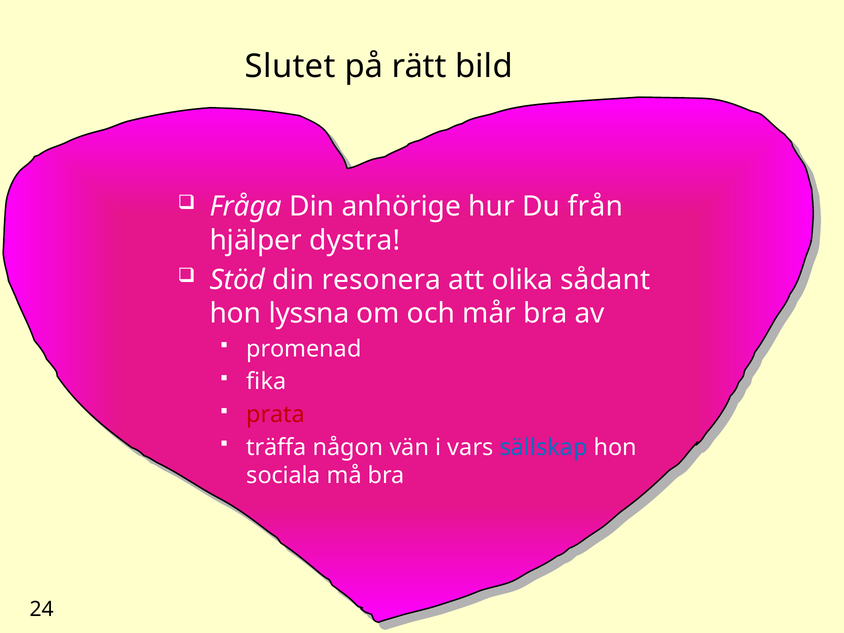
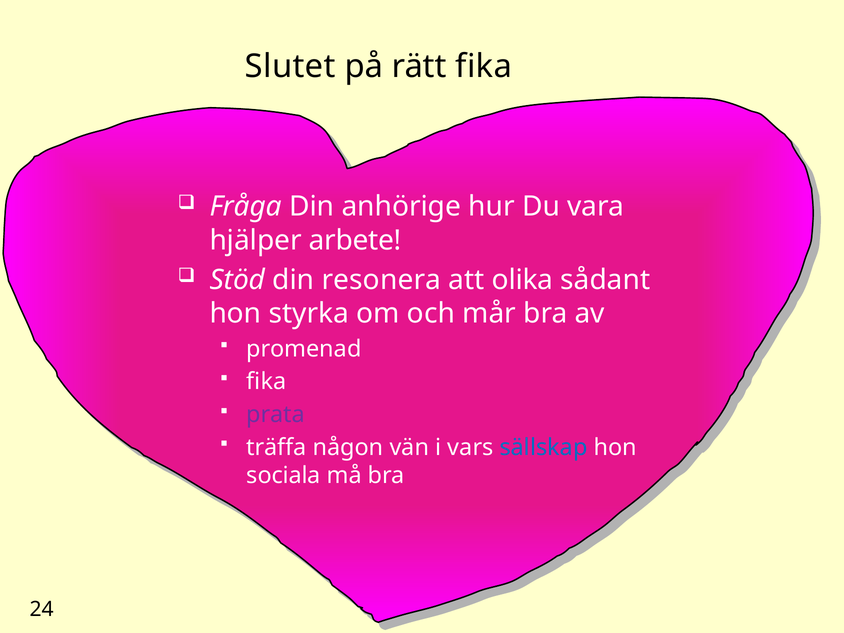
rätt bild: bild -> fika (484, 66)
från: från -> vara (596, 207)
dystra: dystra -> arbete (355, 240)
lyssna: lyssna -> styrka (309, 314)
prata colour: red -> purple (276, 415)
